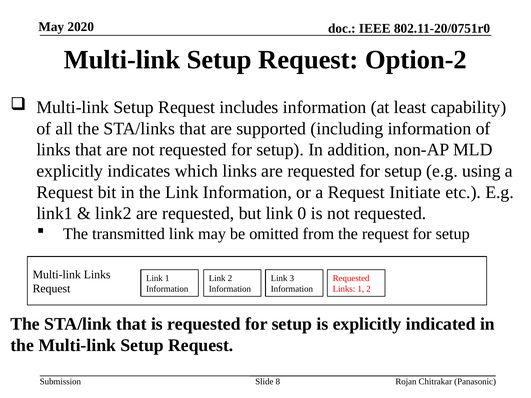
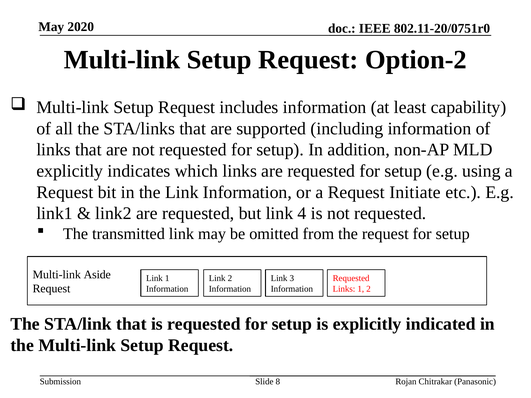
0: 0 -> 4 (302, 214)
Multi-link Links: Links -> Aside (97, 275)
